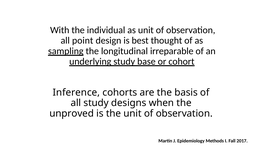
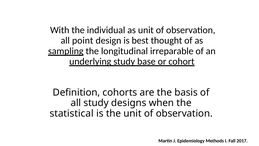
Inference: Inference -> Definition (76, 92)
unproved: unproved -> statistical (72, 113)
